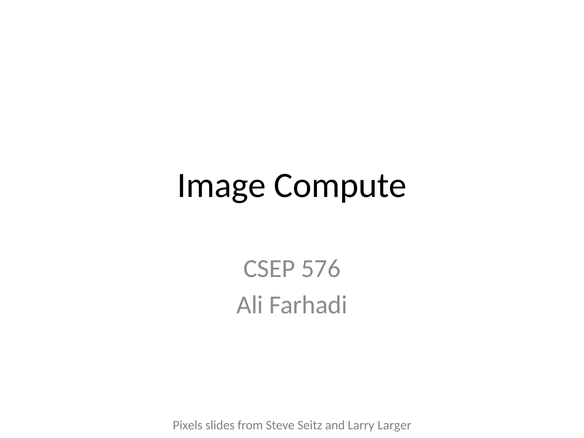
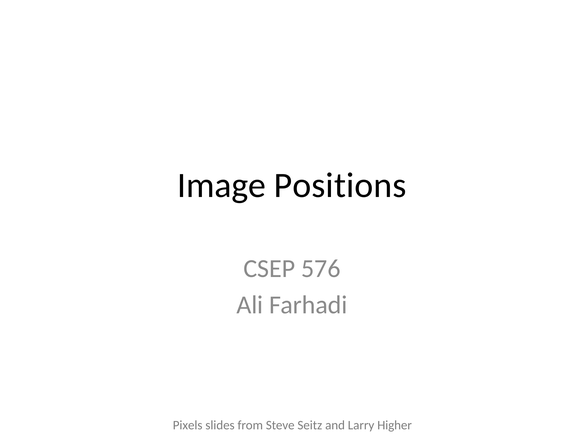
Compute: Compute -> Positions (340, 185)
Larger: Larger -> Higher (395, 425)
